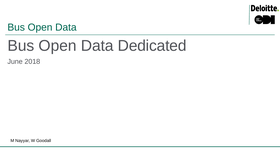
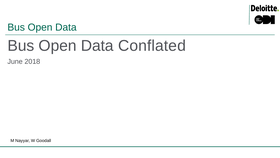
Dedicated: Dedicated -> Conflated (152, 46)
